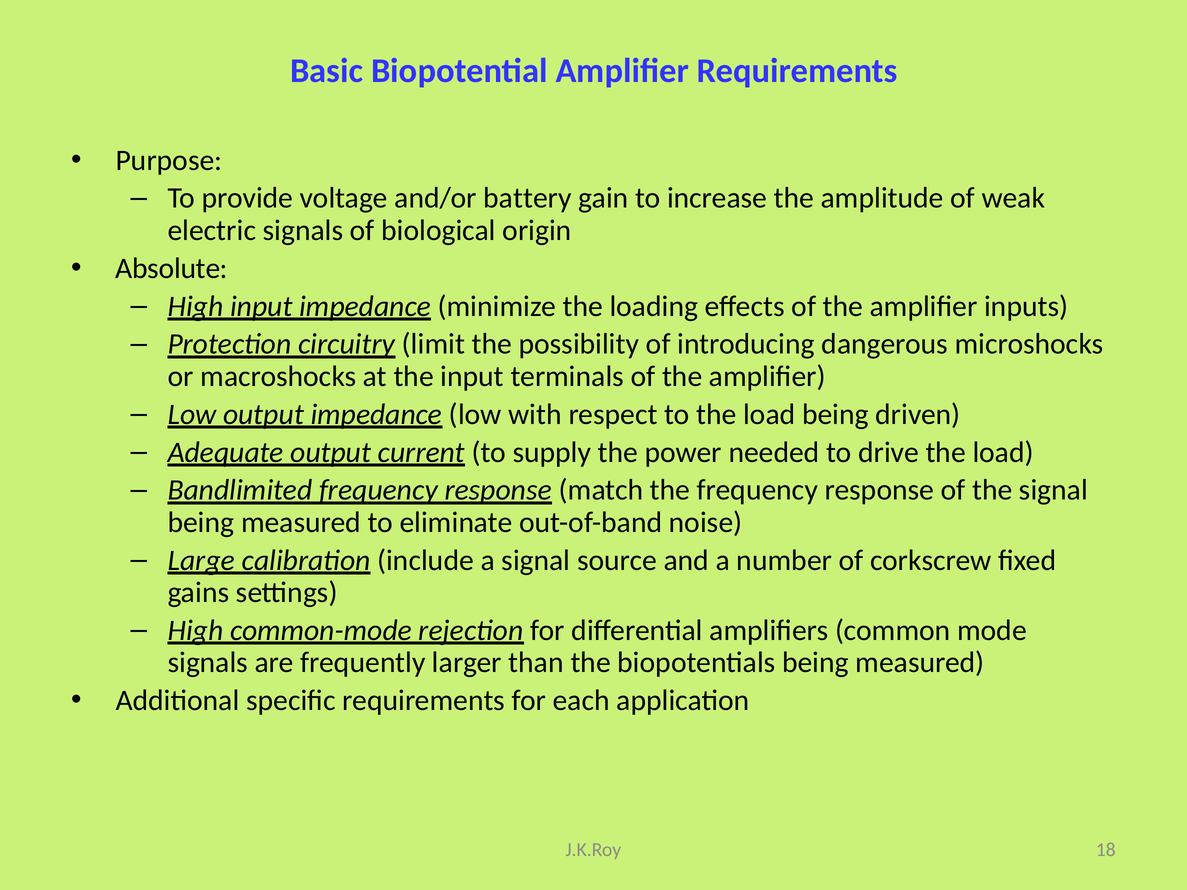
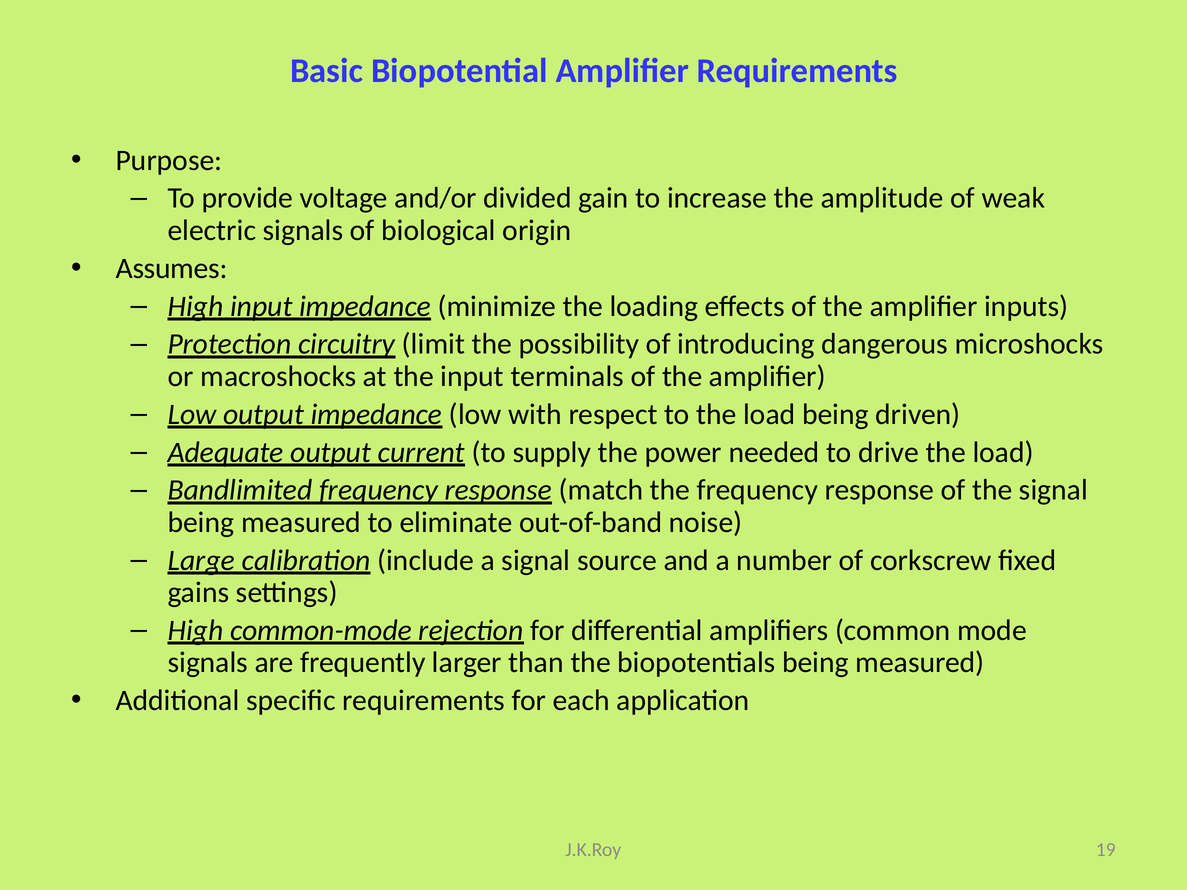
battery: battery -> divided (528, 198)
Absolute: Absolute -> Assumes (172, 268)
18: 18 -> 19 (1106, 850)
